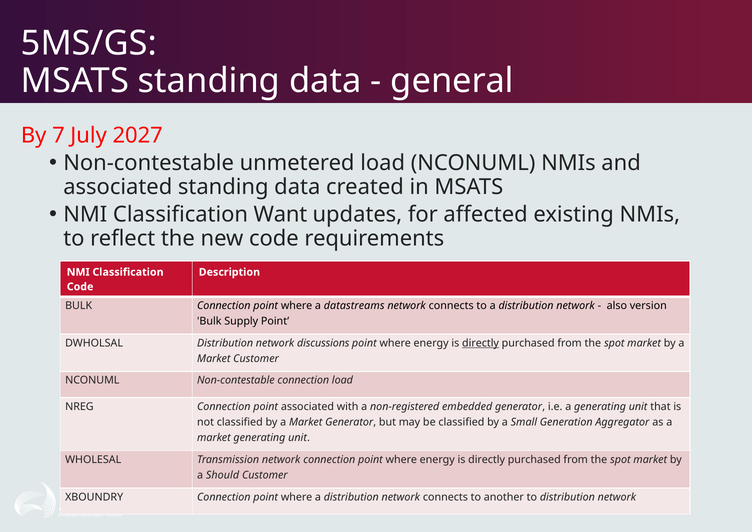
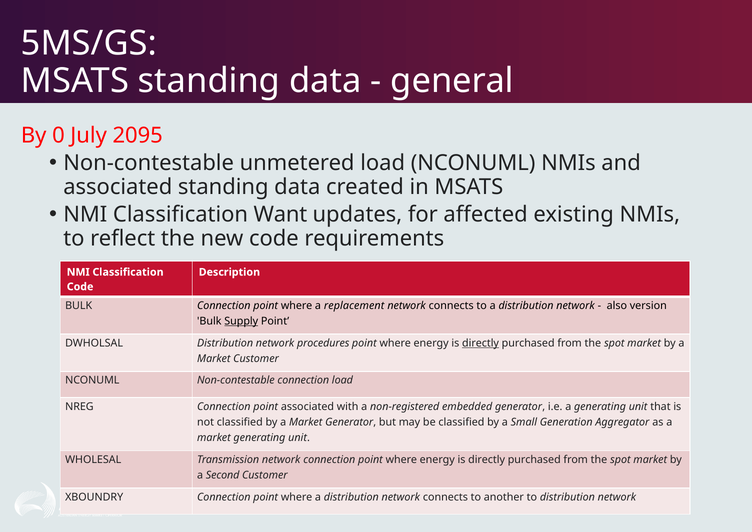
7: 7 -> 0 (58, 135)
2027: 2027 -> 2095 (138, 135)
datastreams: datastreams -> replacement (354, 305)
Supply underline: none -> present (241, 321)
discussions: discussions -> procedures (323, 343)
Should: Should -> Second (223, 475)
